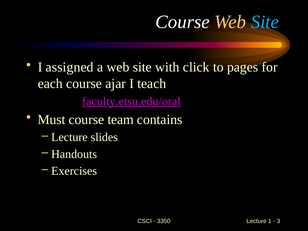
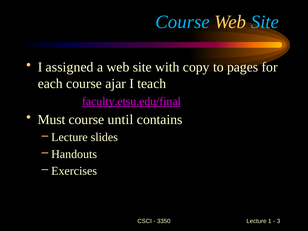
Course colour: white -> light blue (183, 22)
click: click -> copy (196, 67)
faculty.etsu.edu/oral: faculty.etsu.edu/oral -> faculty.etsu.edu/final (131, 101)
team: team -> until (121, 120)
